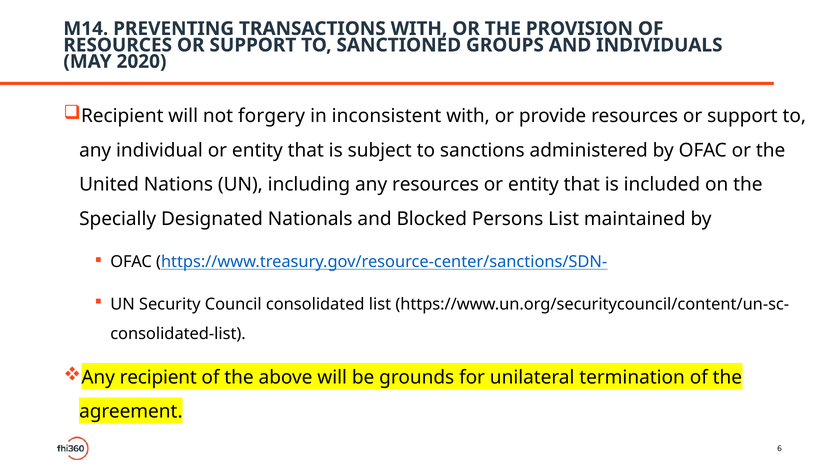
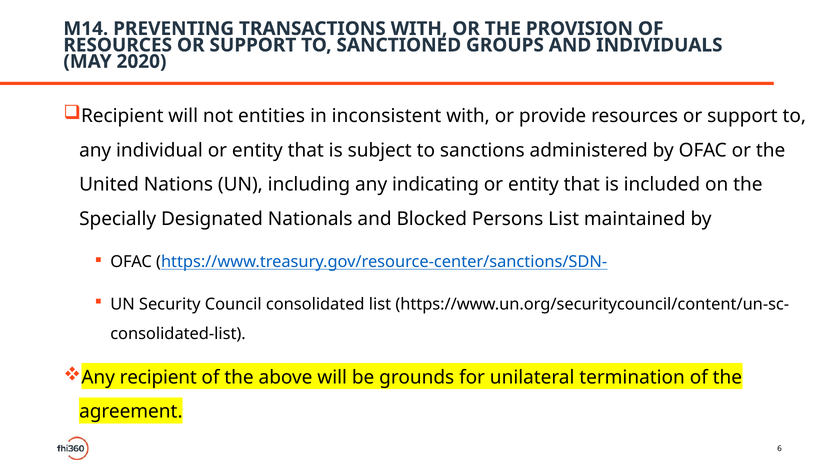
forgery: forgery -> entities (272, 116)
any resources: resources -> indicating (436, 184)
